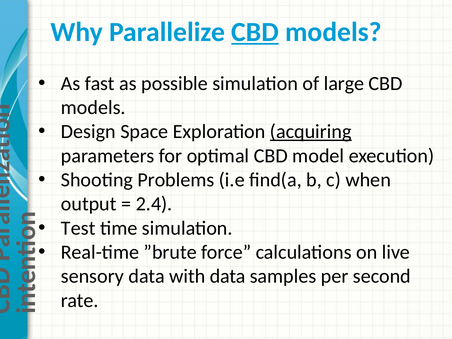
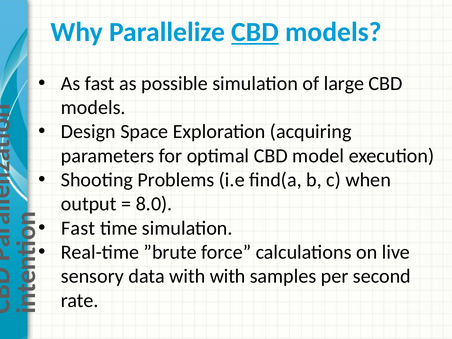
acquiring underline: present -> none (311, 132)
2.4: 2.4 -> 8.0 (154, 204)
Test: Test -> Fast (78, 228)
with data: data -> with (228, 276)
